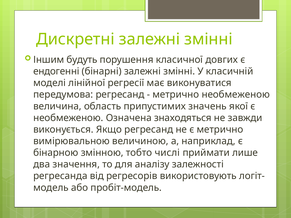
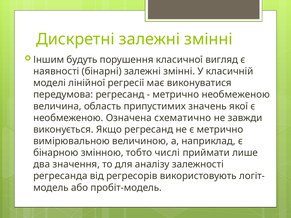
довгих: довгих -> вигляд (222, 60)
ендогенні: ендогенні -> наявності (56, 71)
знаходяться: знаходяться -> схематично (183, 118)
